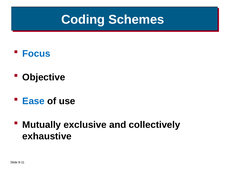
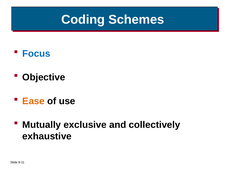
Ease colour: blue -> orange (33, 102)
